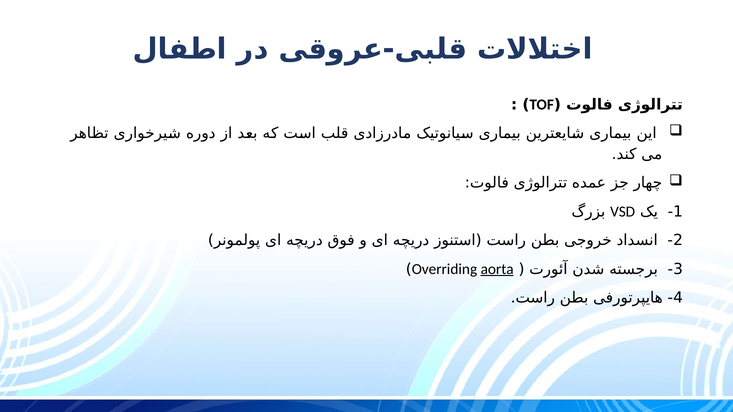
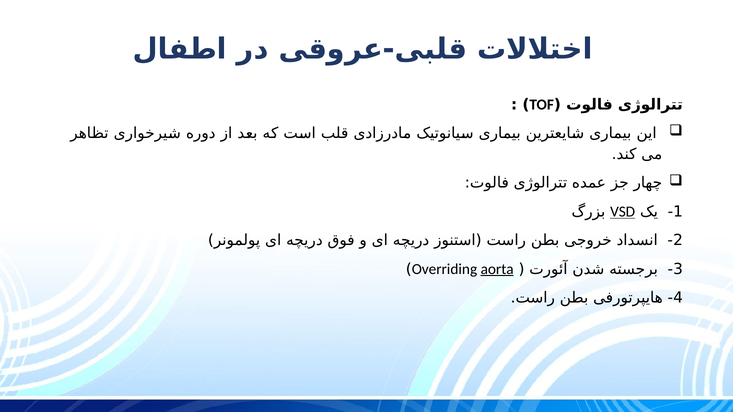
VSD underline: none -> present (623, 212)
